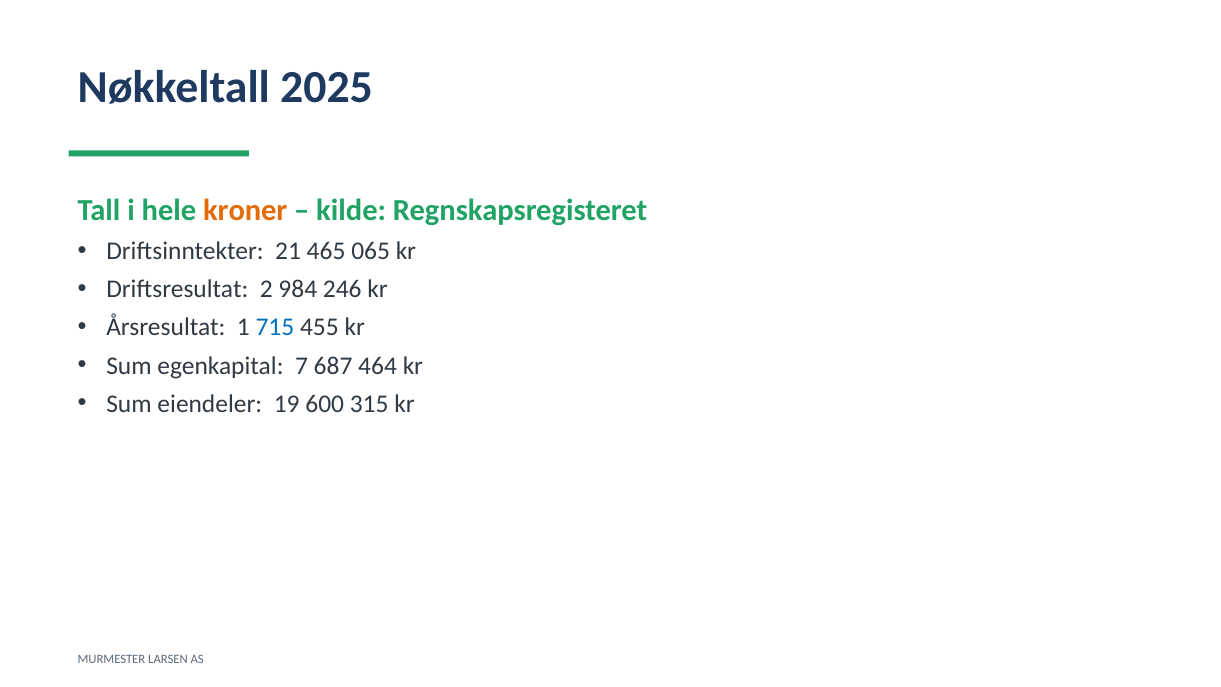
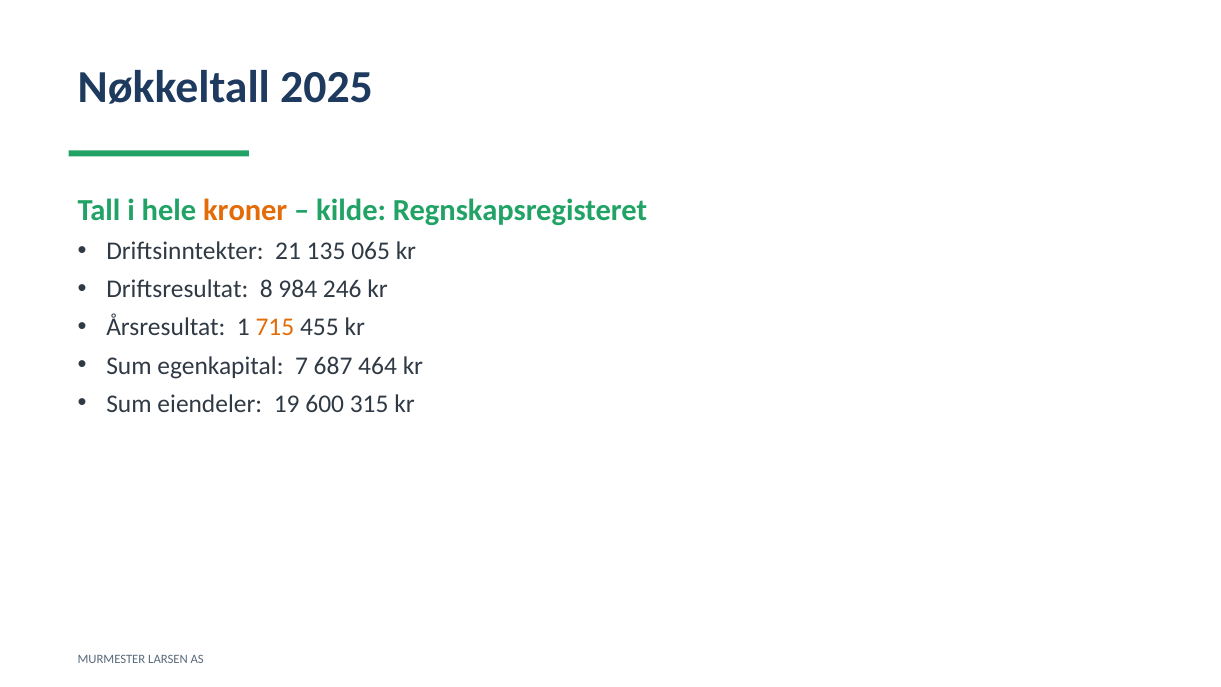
465: 465 -> 135 (326, 251)
2: 2 -> 8 (266, 289)
715 colour: blue -> orange (275, 327)
